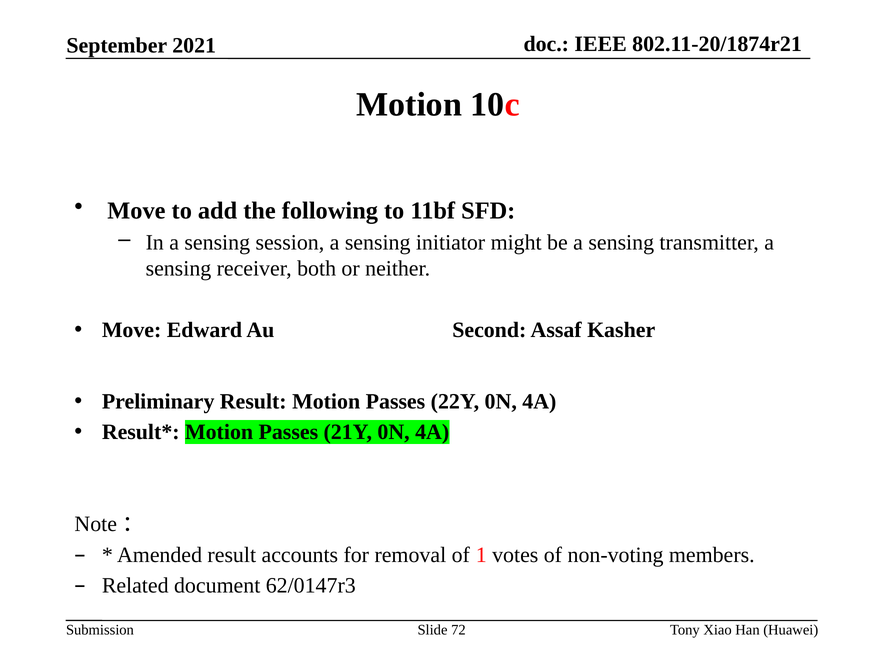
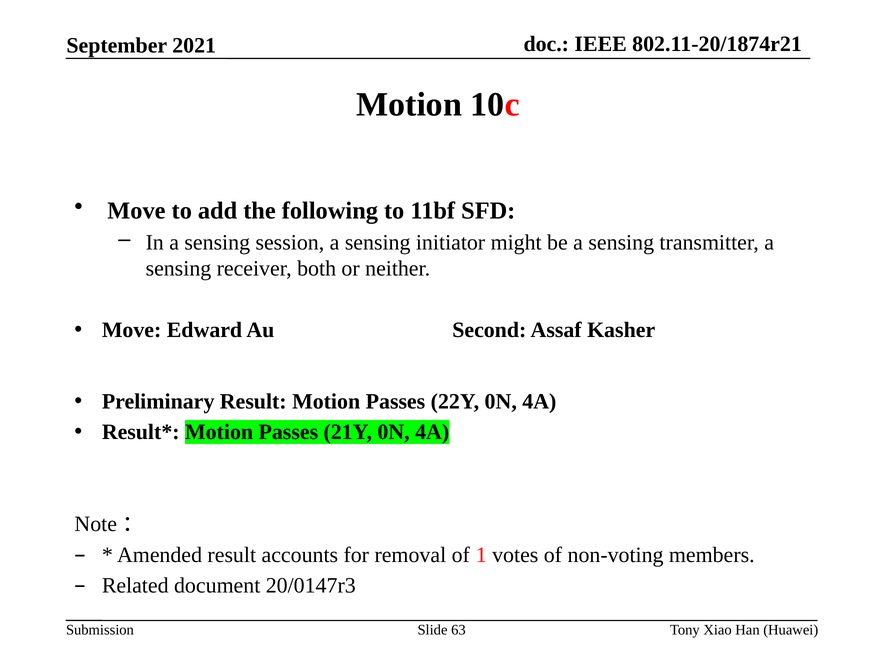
62/0147r3: 62/0147r3 -> 20/0147r3 (311, 586)
72: 72 -> 63 (458, 630)
